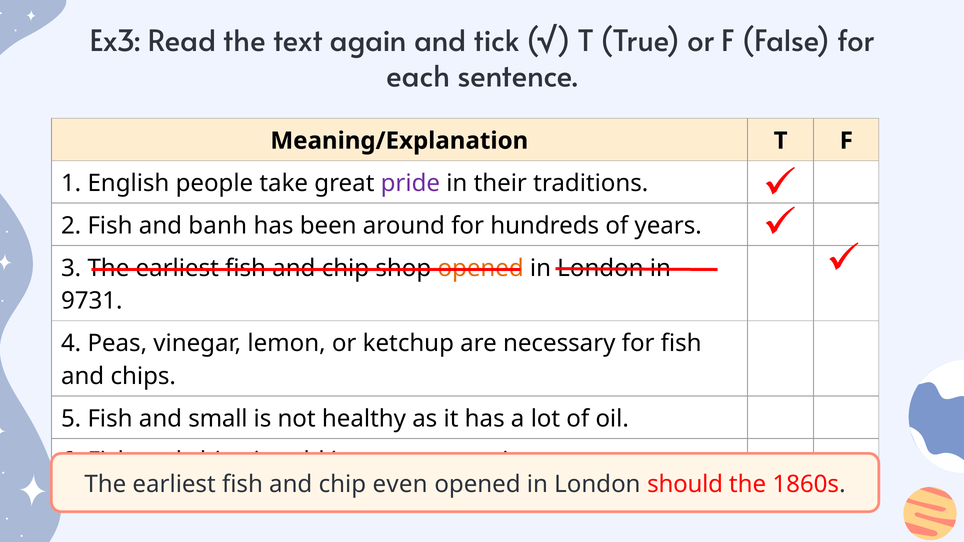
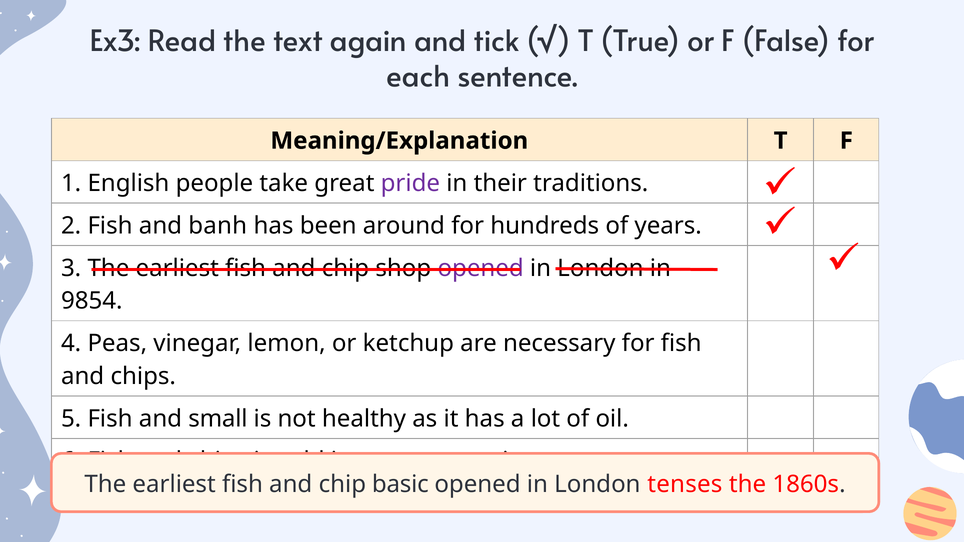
opened colour: orange -> purple (481, 268)
9731: 9731 -> 9854 (92, 301)
even: even -> basic (400, 484)
should: should -> tenses (685, 484)
